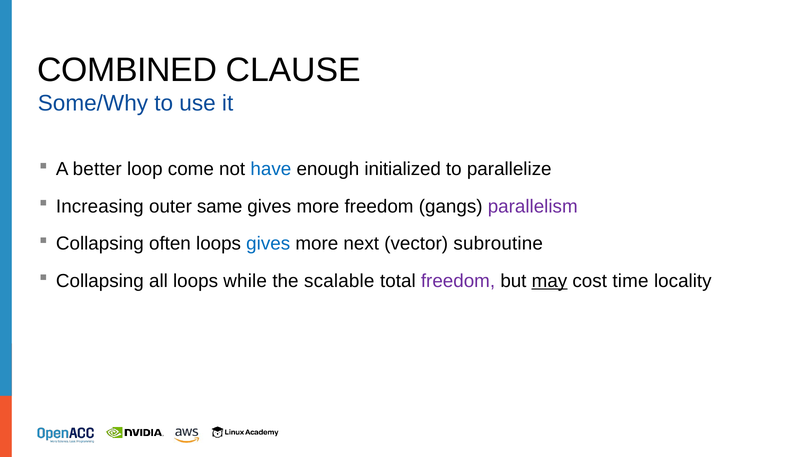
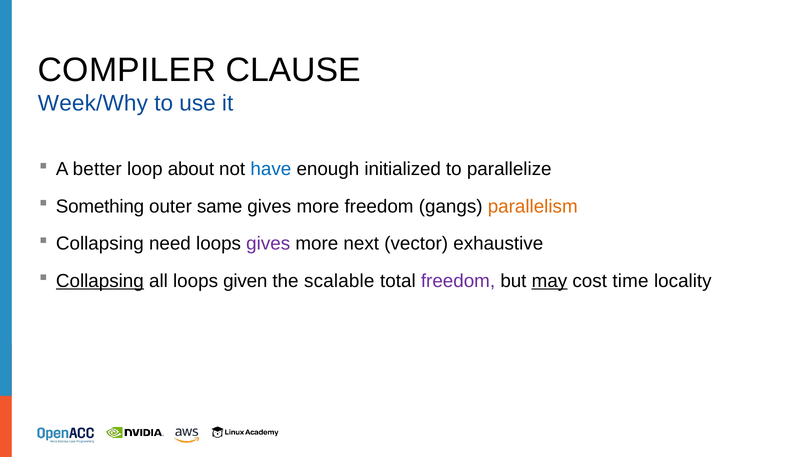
COMBINED: COMBINED -> COMPILER (127, 70)
Some/Why: Some/Why -> Week/Why (93, 103)
come: come -> about (191, 169)
Increasing: Increasing -> Something (100, 206)
parallelism colour: purple -> orange (533, 206)
often: often -> need (170, 244)
gives colour: blue -> purple (268, 244)
subroutine: subroutine -> exhaustive (498, 244)
Collapsing underline: none -> present (100, 281)
while: while -> given (245, 281)
